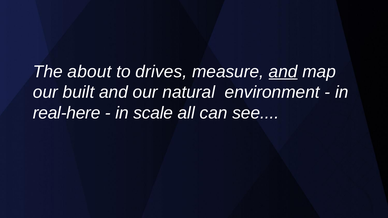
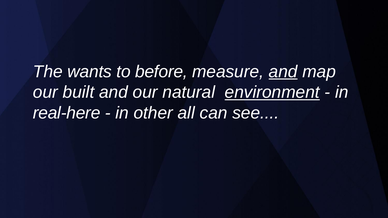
about: about -> wants (90, 72)
drives: drives -> before (161, 72)
environment underline: none -> present (272, 92)
scale: scale -> other (153, 113)
